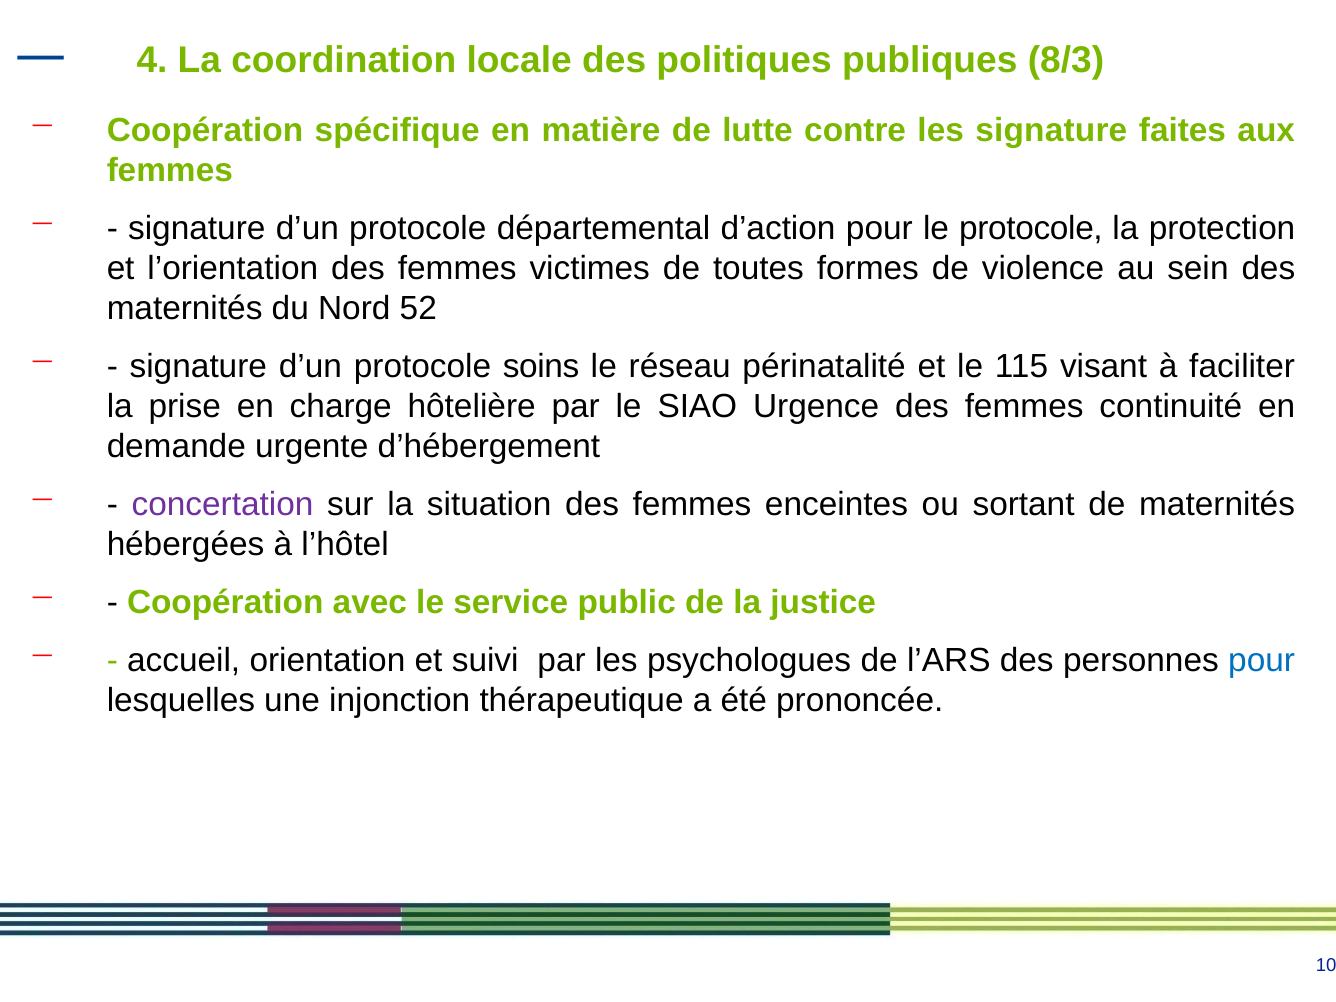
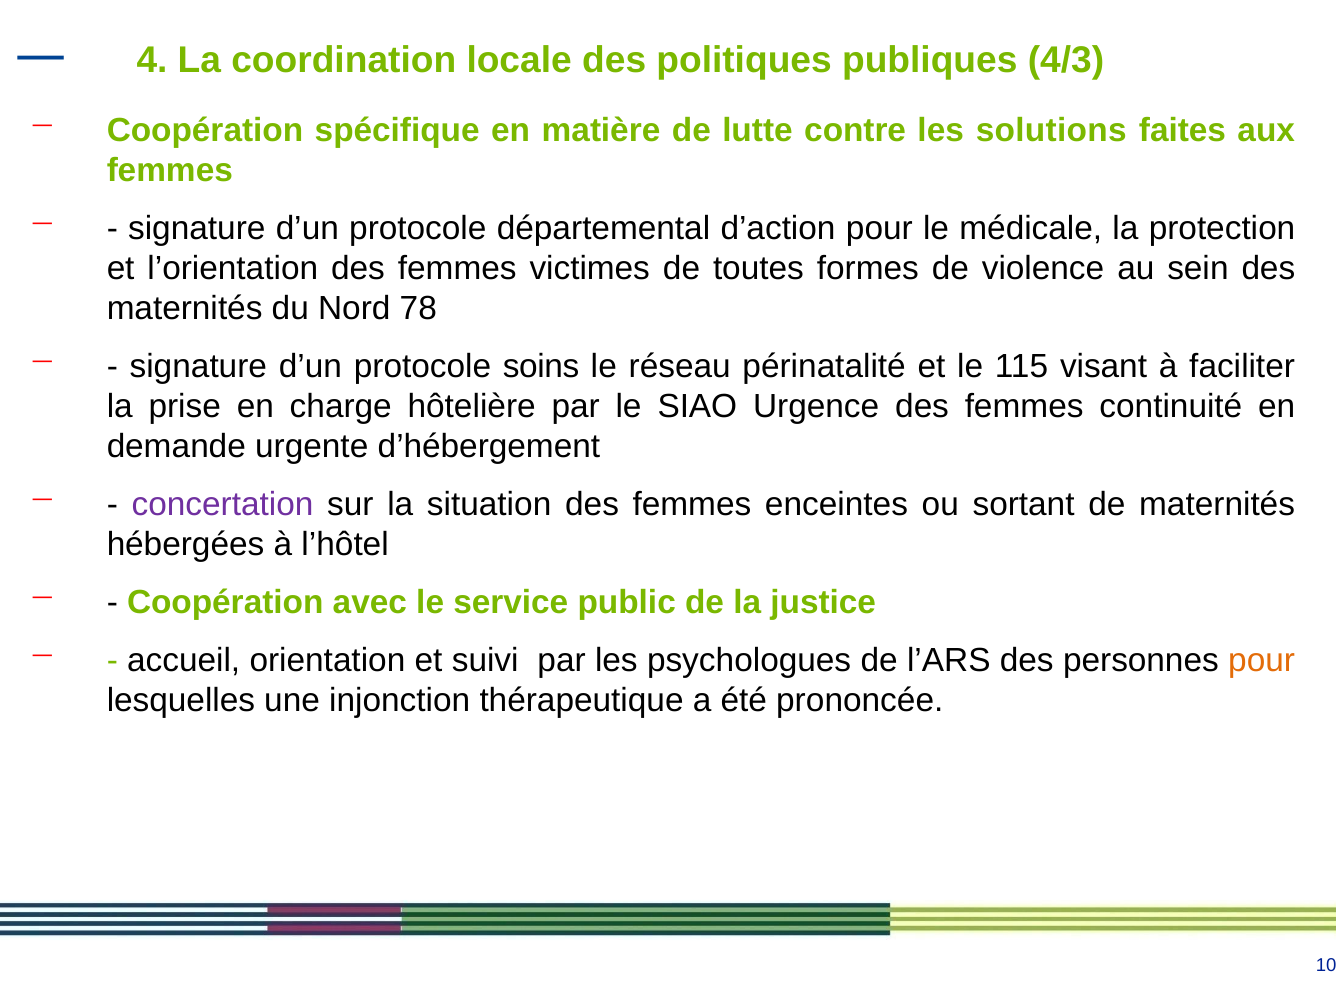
8/3: 8/3 -> 4/3 (1066, 60)
les signature: signature -> solutions (1051, 130)
le protocole: protocole -> médicale (1031, 228)
52: 52 -> 78 (418, 308)
pour colour: blue -> orange (1262, 660)
